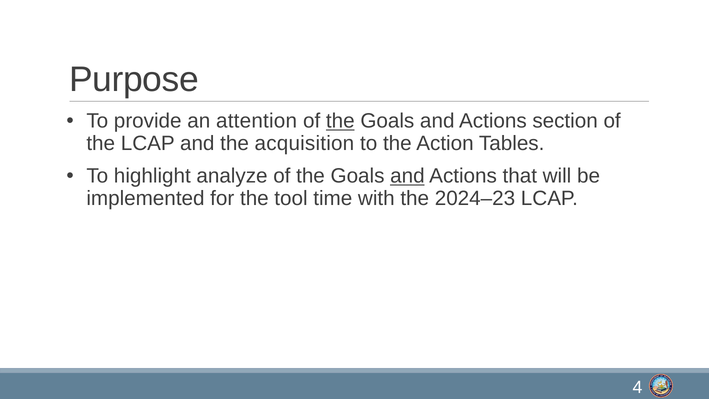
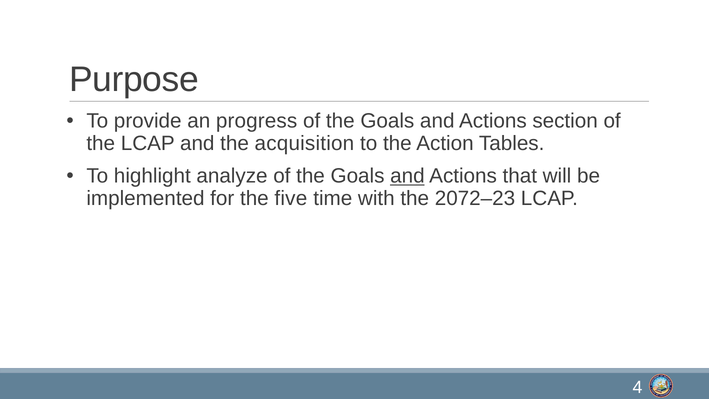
attention: attention -> progress (257, 121)
the underline: present -> none (340, 121)
tool: tool -> five (291, 198)
2024–23: 2024–23 -> 2072–23 (475, 198)
